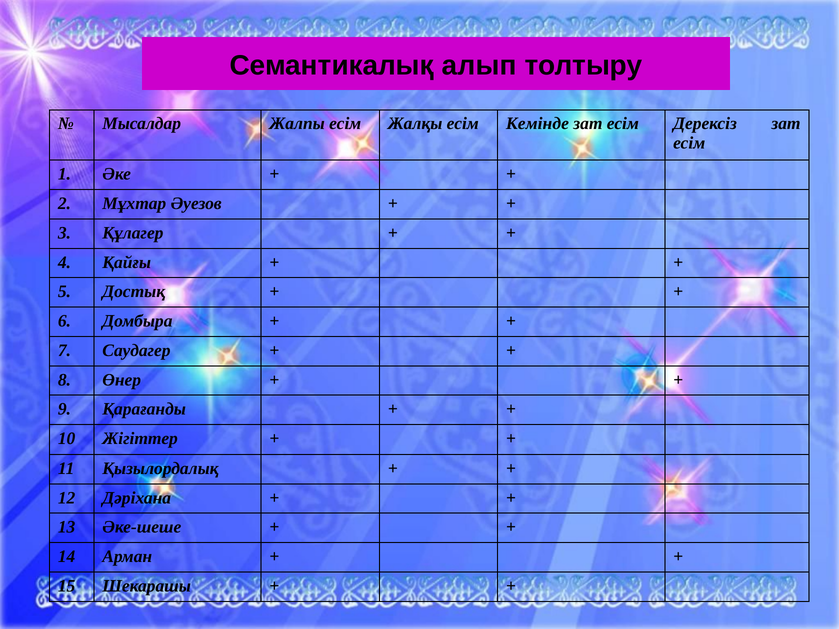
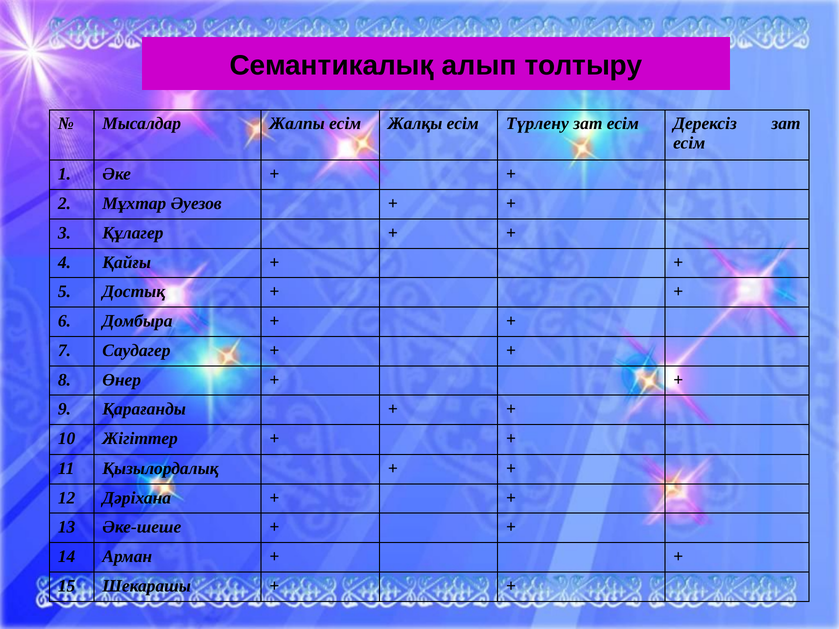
Кемінде: Кемінде -> Түрлену (537, 124)
